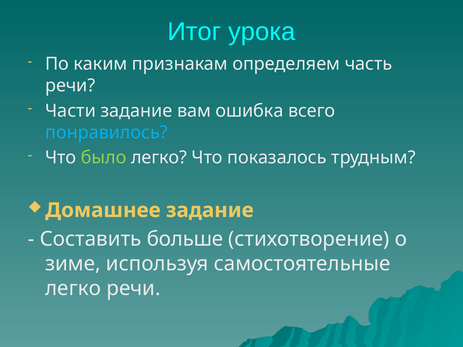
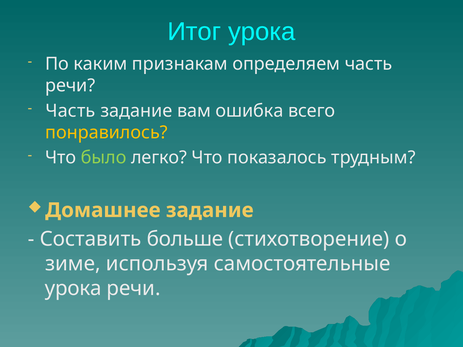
Части: Части -> Часть (70, 111)
понравилось colour: light blue -> yellow (106, 133)
легко: легко -> урока (73, 289)
